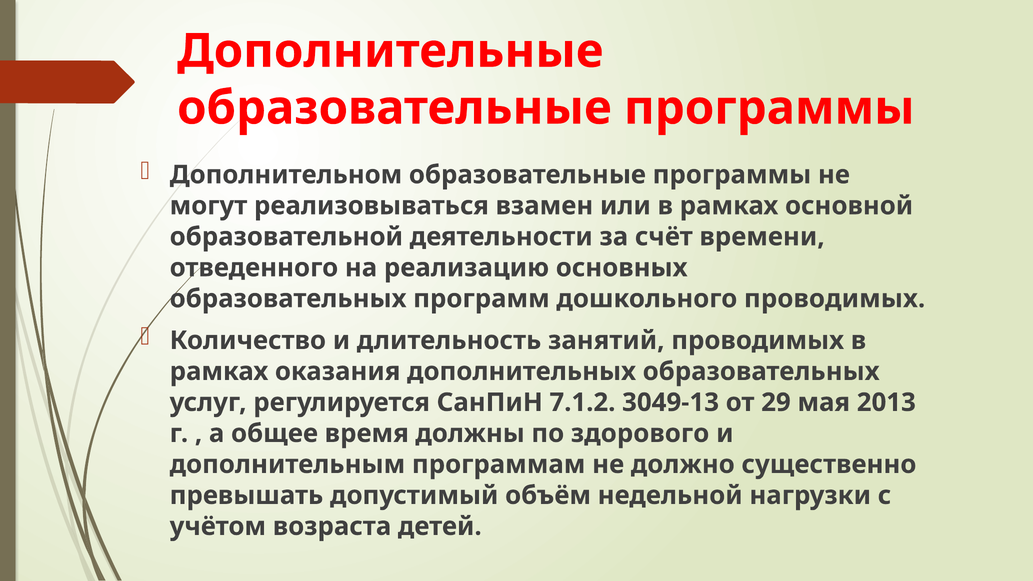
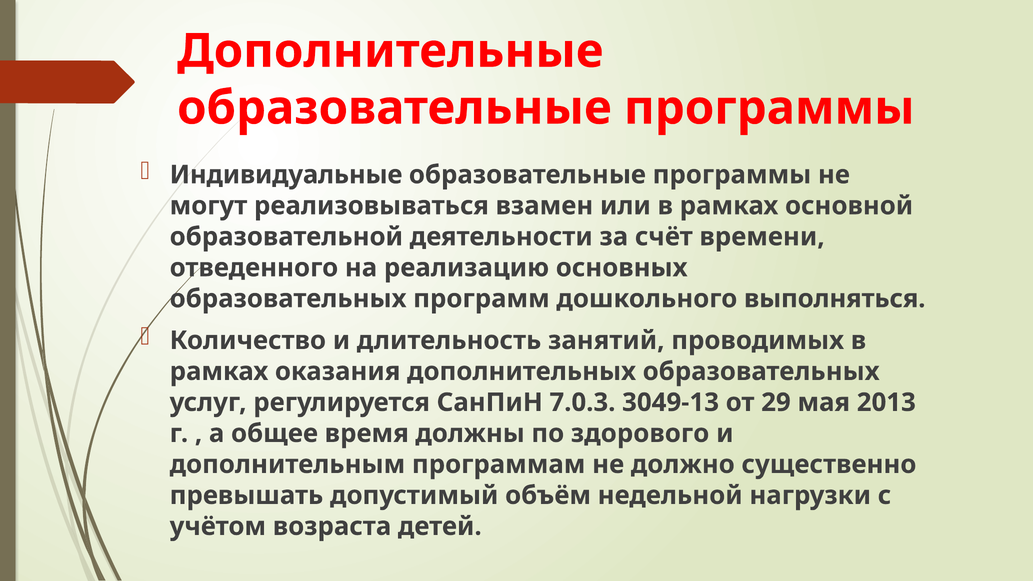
Дополнительном: Дополнительном -> Индивидуальные (286, 175)
дошкольного проводимых: проводимых -> выполняться (835, 299)
7.1.2: 7.1.2 -> 7.0.3 (582, 402)
